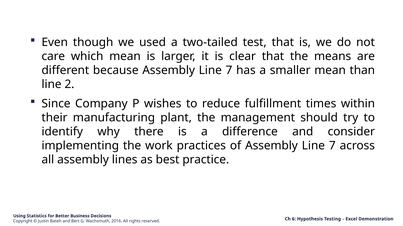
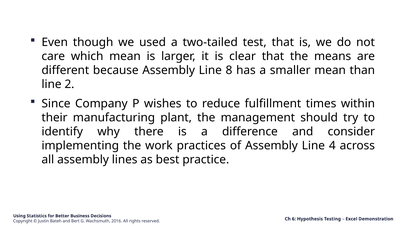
because Assembly Line 7: 7 -> 8 (229, 71)
of Assembly Line 7: 7 -> 4 (332, 146)
